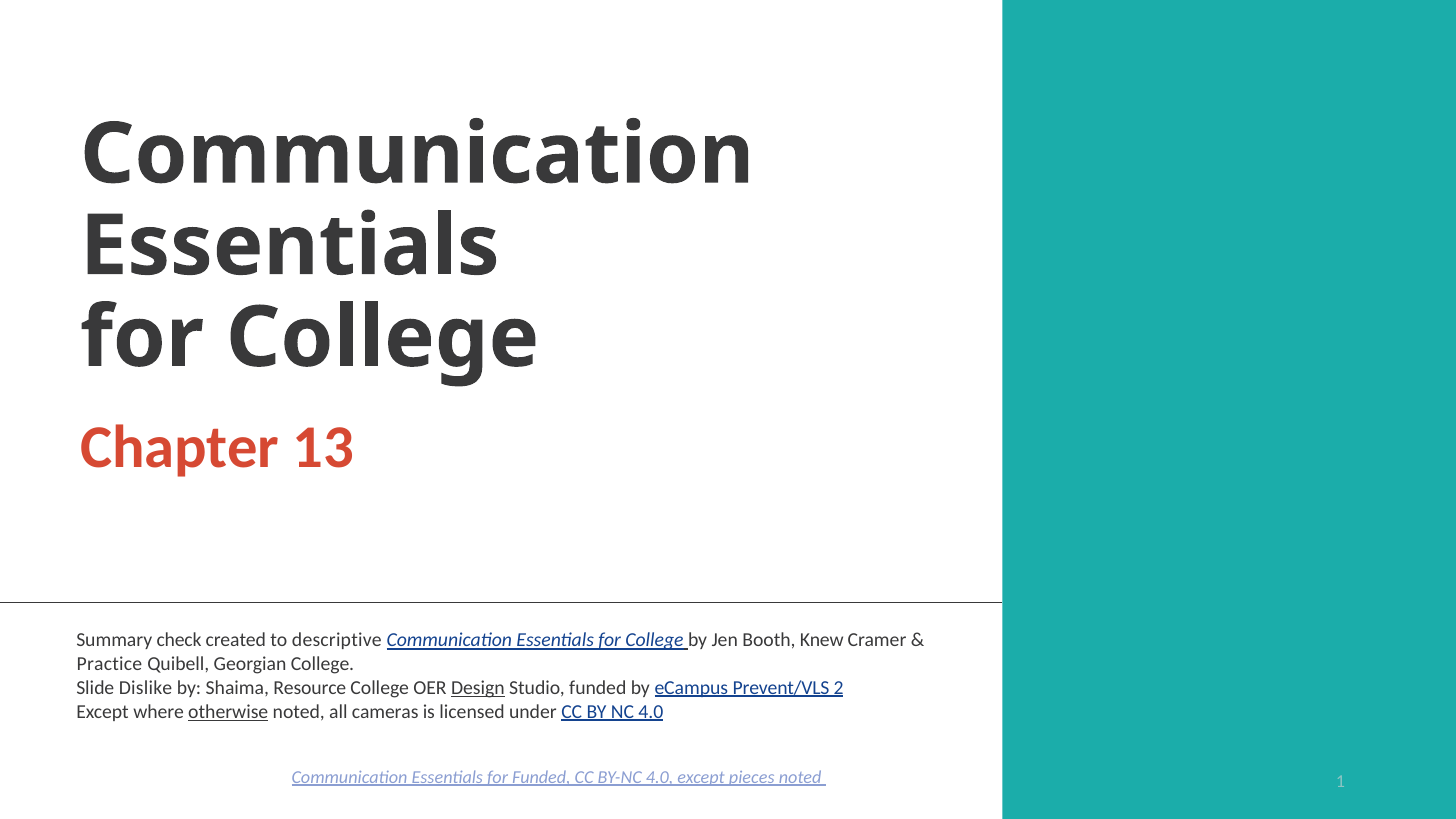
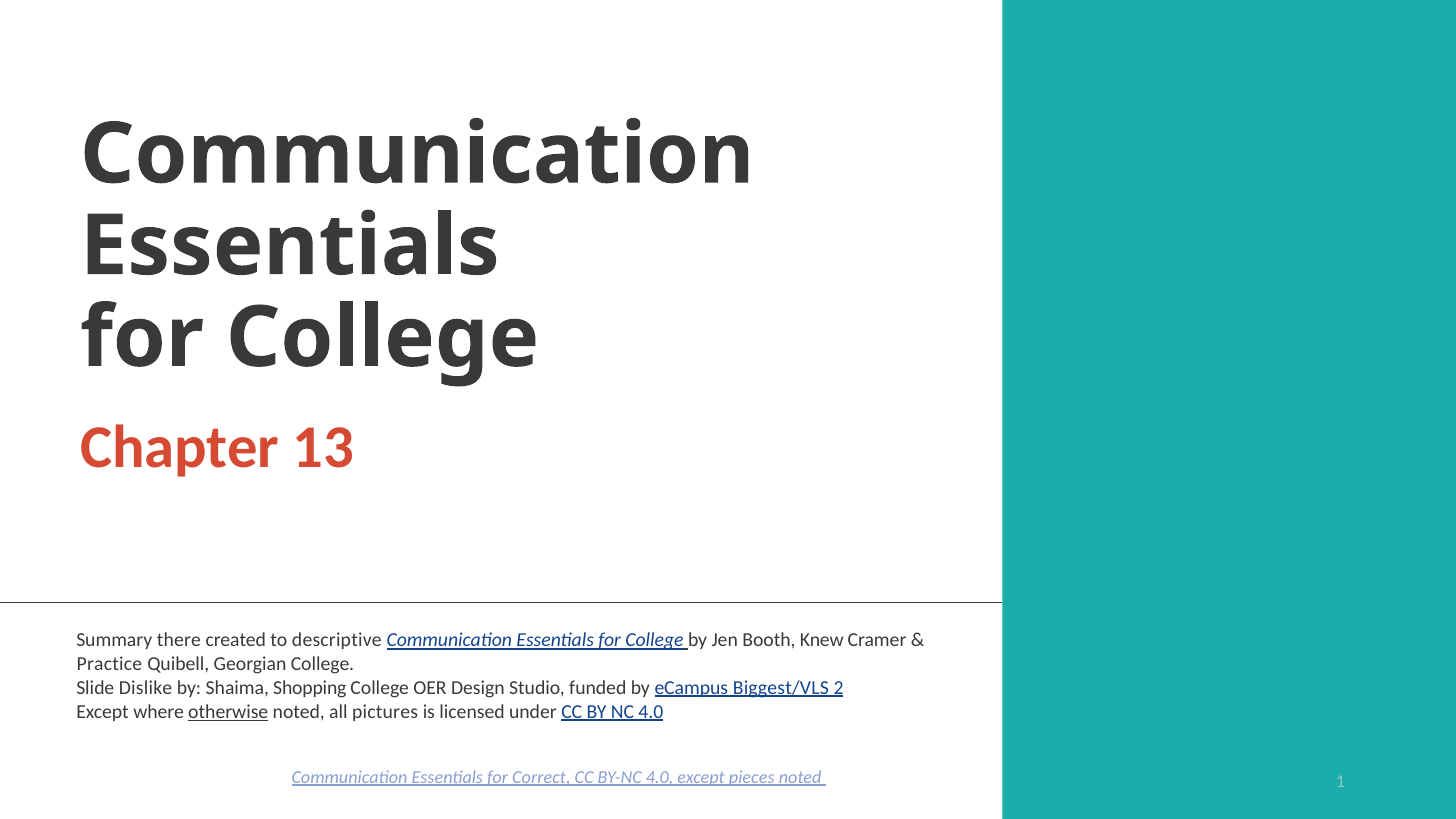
check: check -> there (179, 640)
Resource: Resource -> Shopping (310, 688)
Design underline: present -> none (478, 688)
Prevent/VLS: Prevent/VLS -> Biggest/VLS (781, 688)
cameras: cameras -> pictures (385, 712)
for Funded: Funded -> Correct (541, 777)
